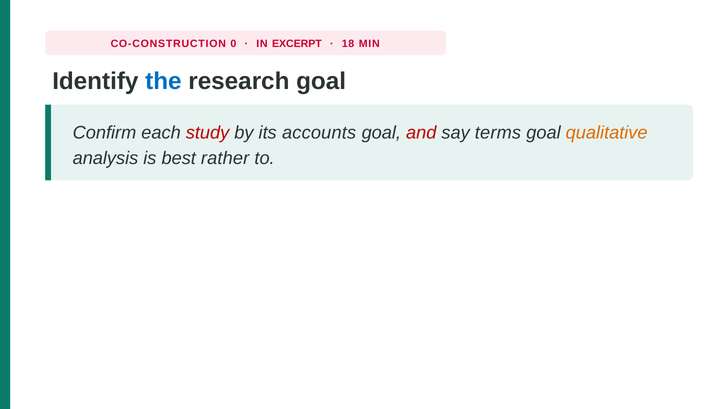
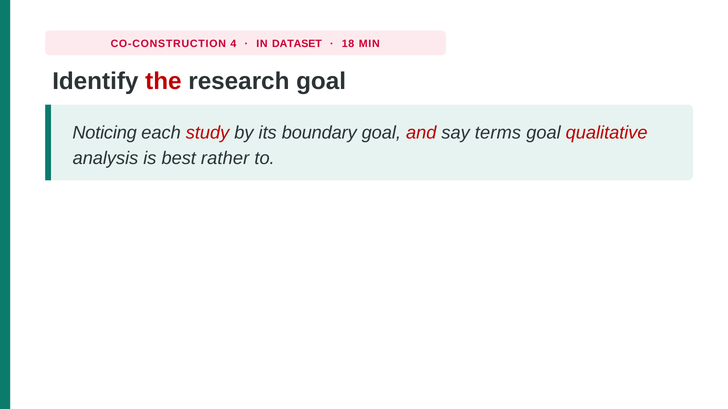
0: 0 -> 4 (233, 44)
EXCERPT: EXCERPT -> DATASET (297, 44)
the colour: blue -> red (163, 82)
Confirm: Confirm -> Noticing (105, 133)
accounts: accounts -> boundary (319, 133)
qualitative colour: orange -> red (607, 133)
